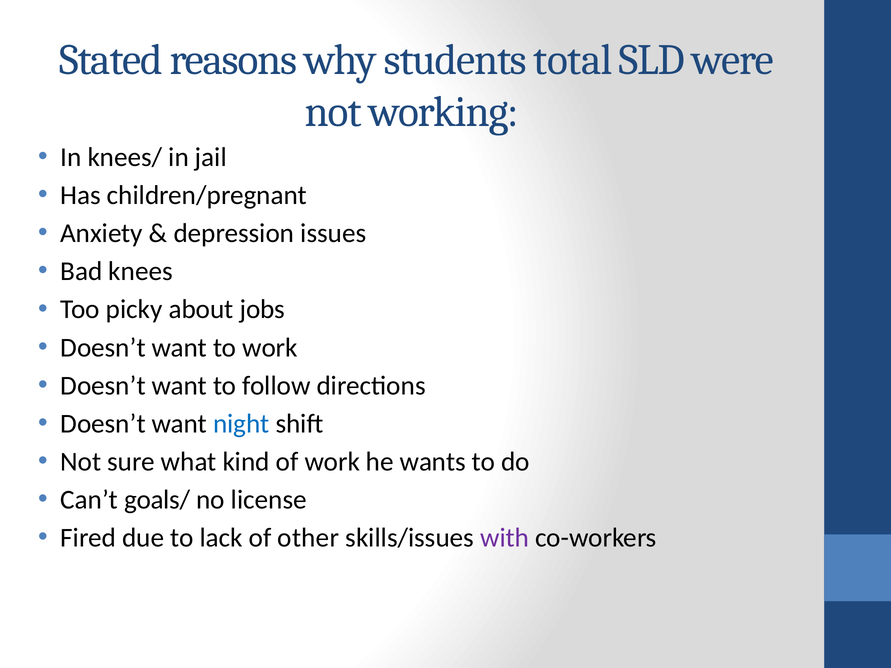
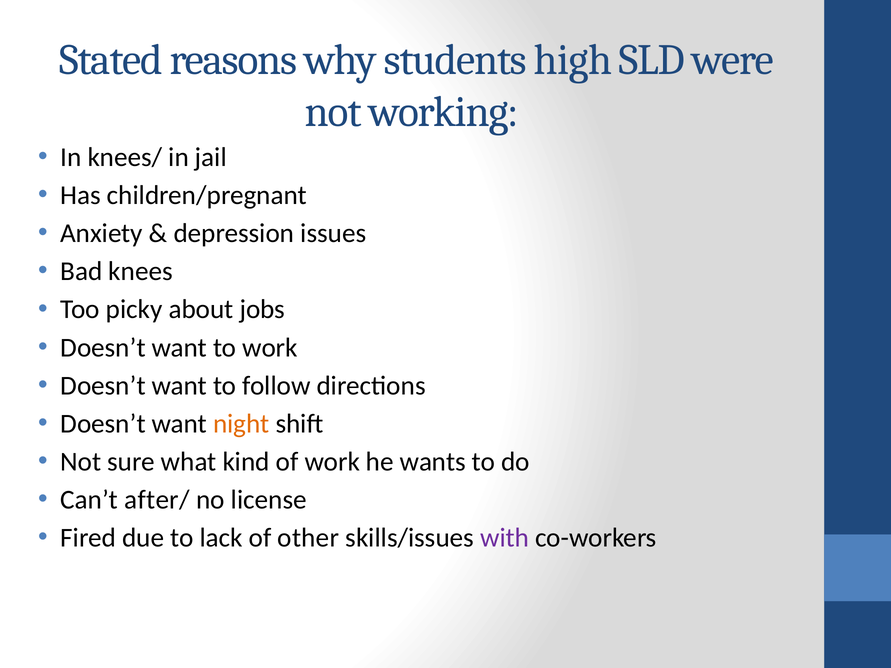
total: total -> high (573, 60)
night colour: blue -> orange (241, 424)
goals/: goals/ -> after/ (157, 500)
